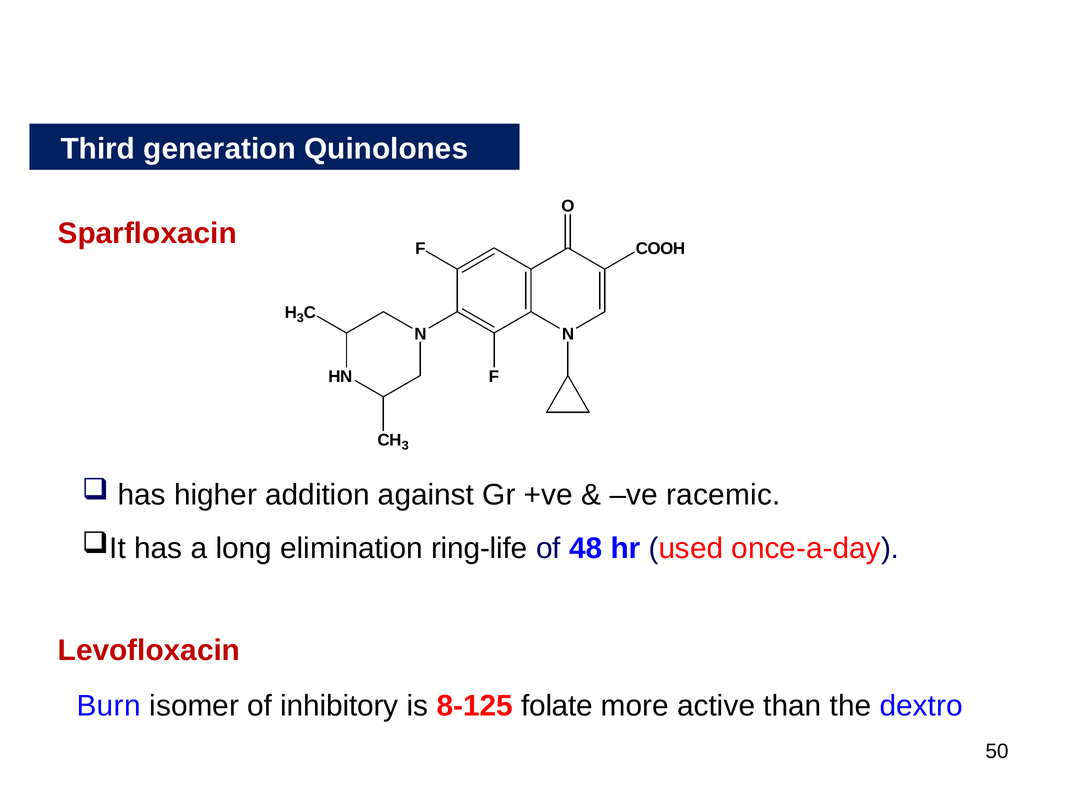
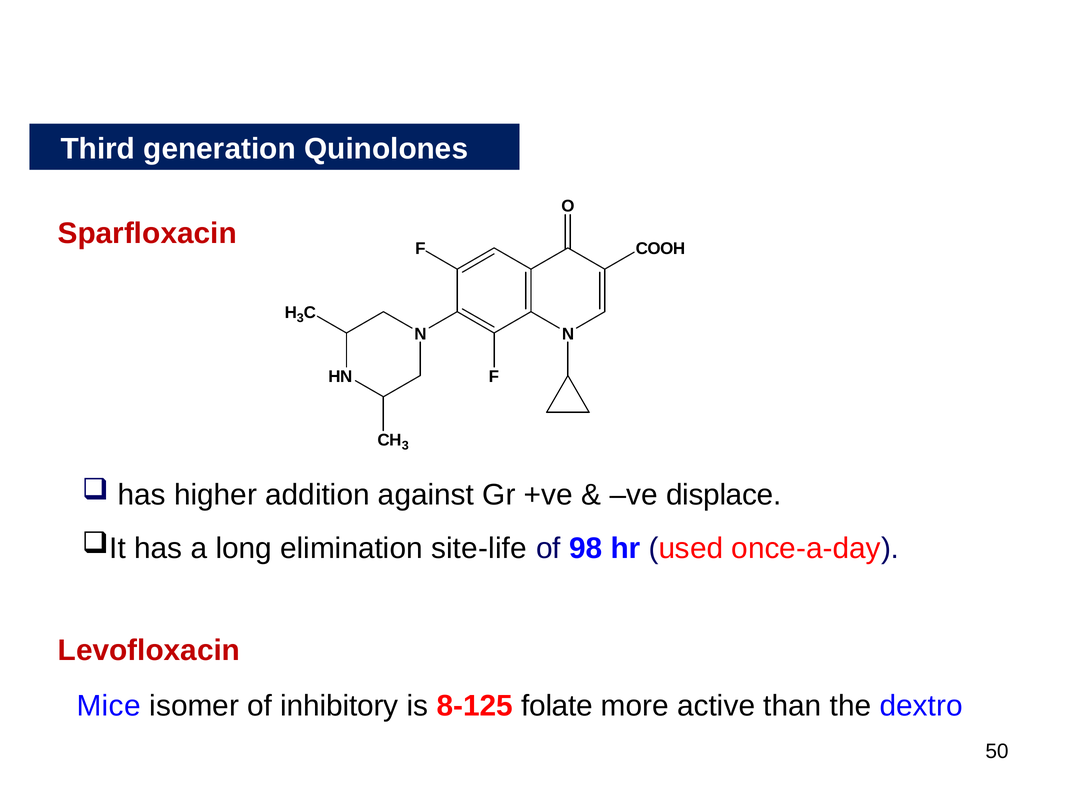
racemic: racemic -> displace (724, 495)
ring-life: ring-life -> site-life (479, 549)
48: 48 -> 98 (586, 549)
Burn: Burn -> Mice (109, 706)
